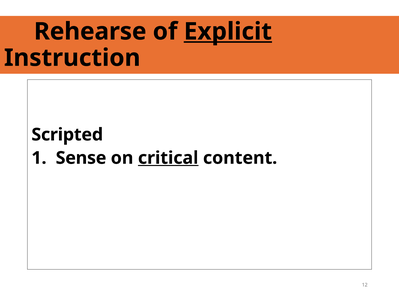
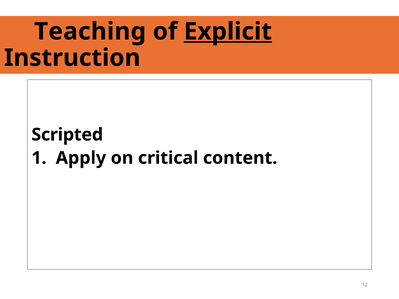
Rehearse: Rehearse -> Teaching (90, 32)
Sense: Sense -> Apply (81, 158)
critical underline: present -> none (168, 158)
